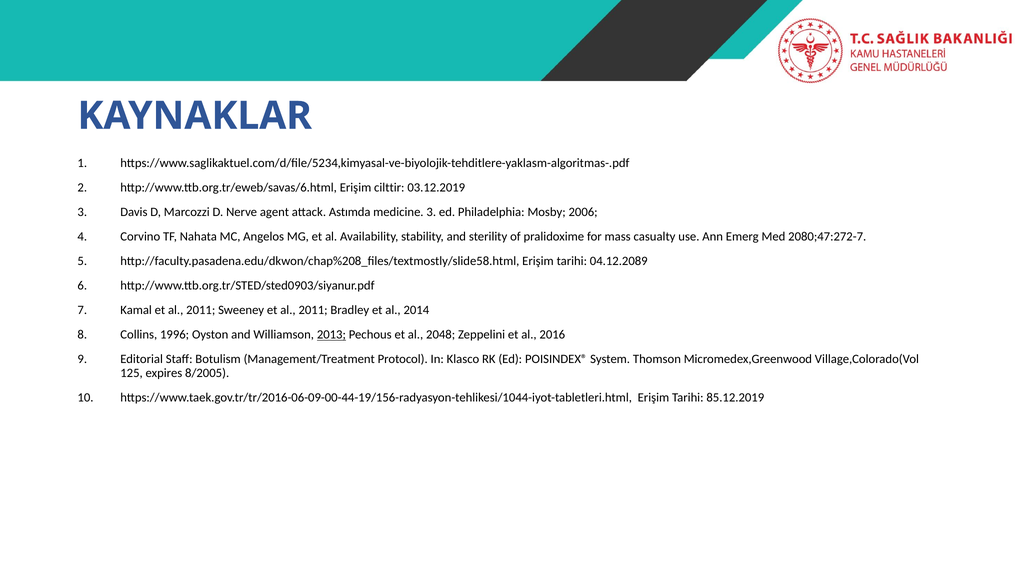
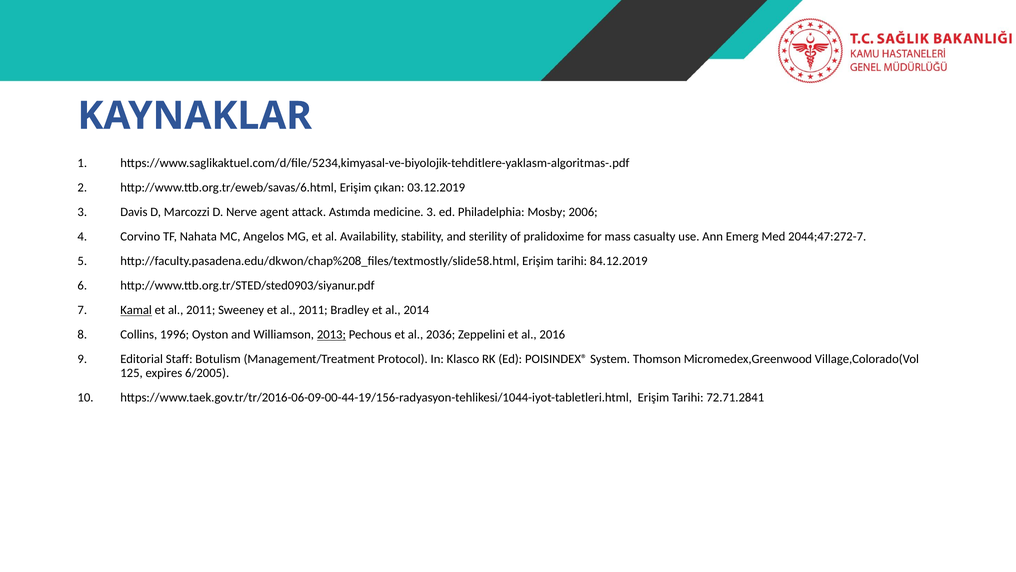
cilttir: cilttir -> çıkan (389, 187)
2080;47:272-7: 2080;47:272-7 -> 2044;47:272-7 (827, 236)
04.12.2089: 04.12.2089 -> 84.12.2019 (619, 261)
Kamal underline: none -> present (136, 310)
2048: 2048 -> 2036 (441, 334)
8/2005: 8/2005 -> 6/2005 (207, 373)
85.12.2019: 85.12.2019 -> 72.71.2841 (735, 397)
